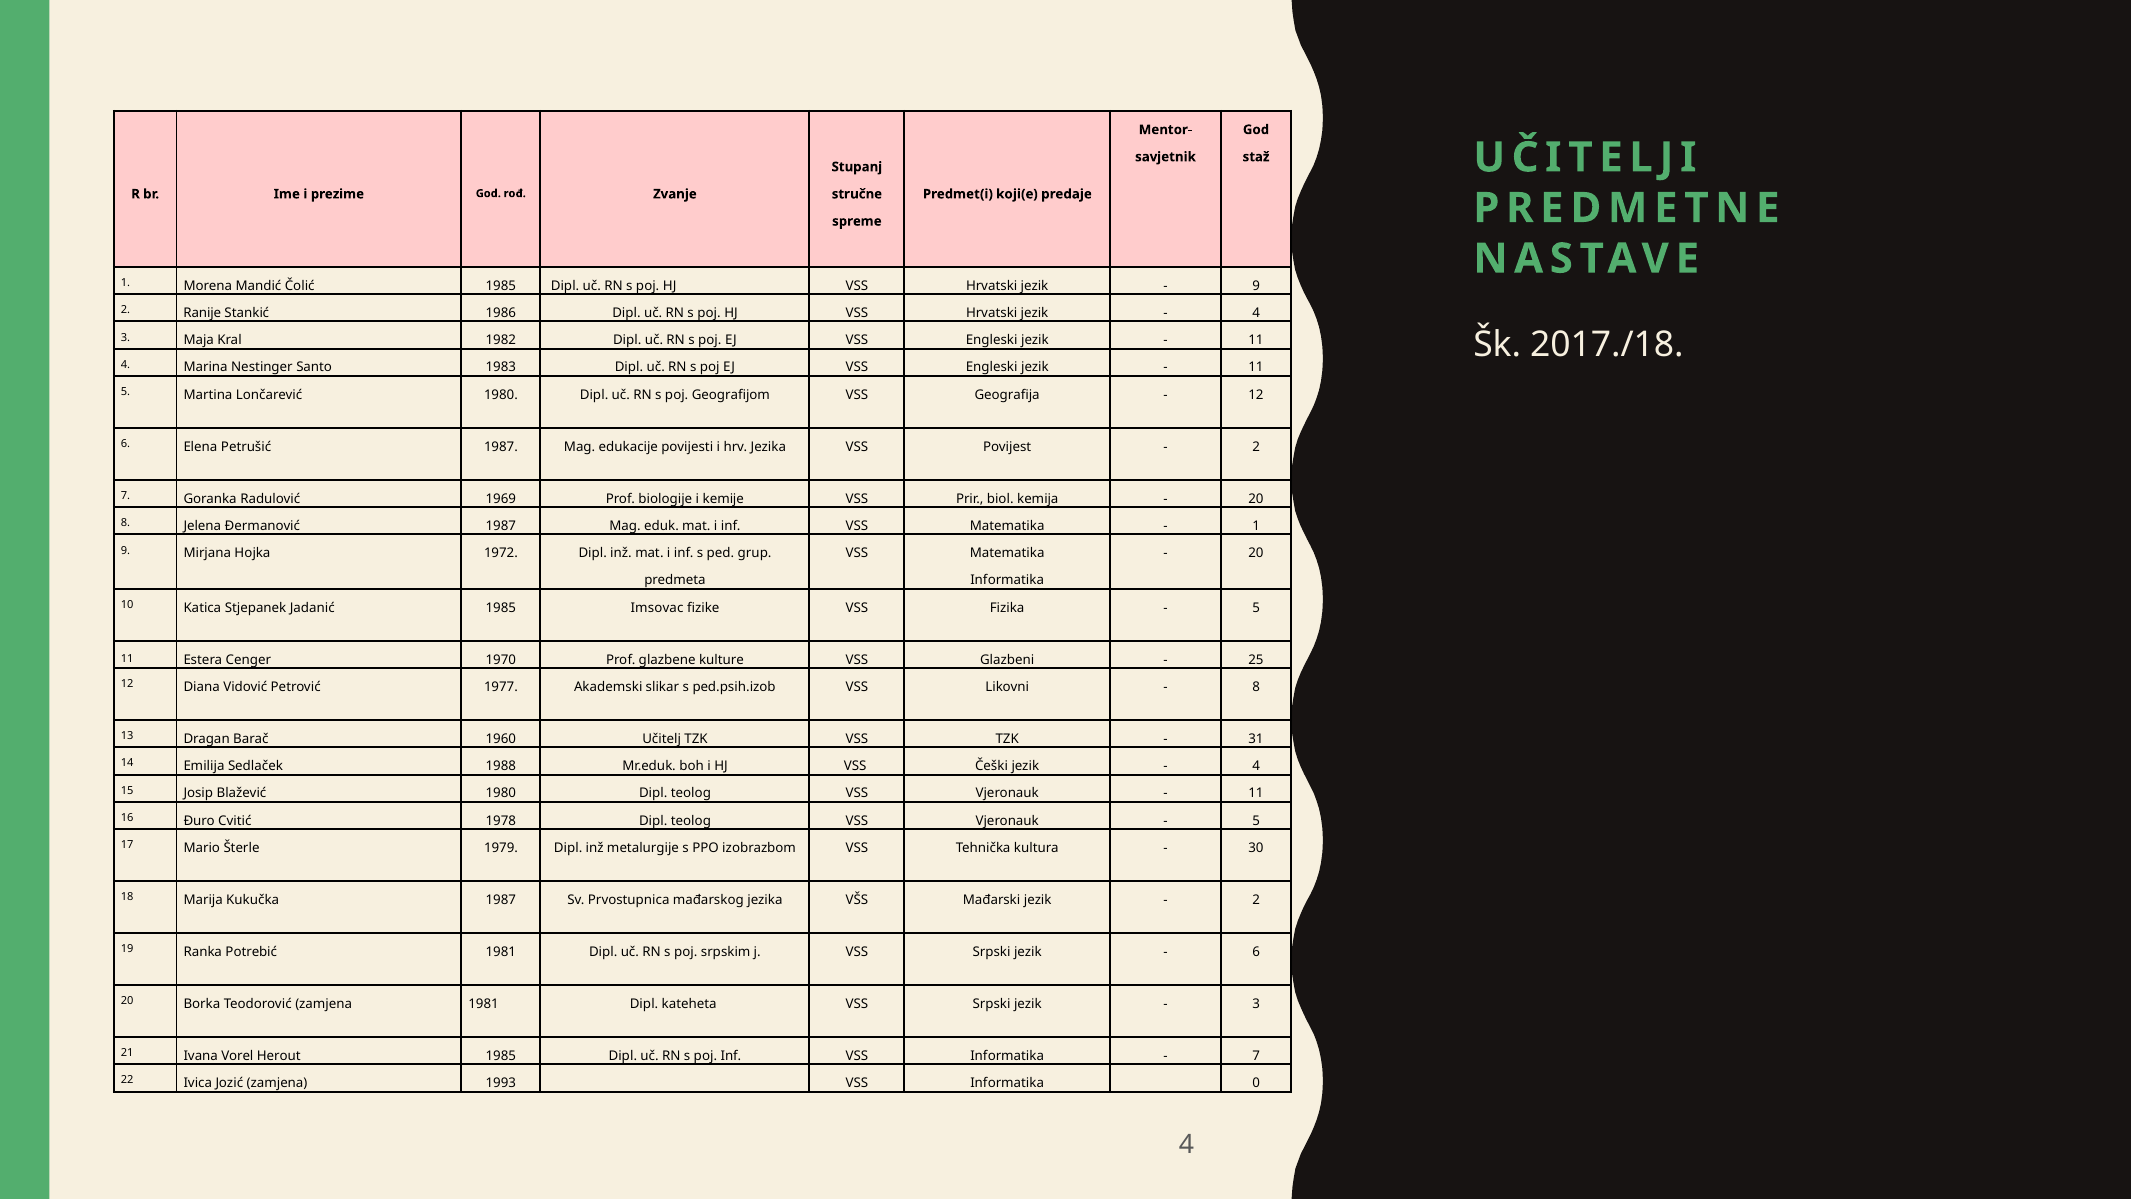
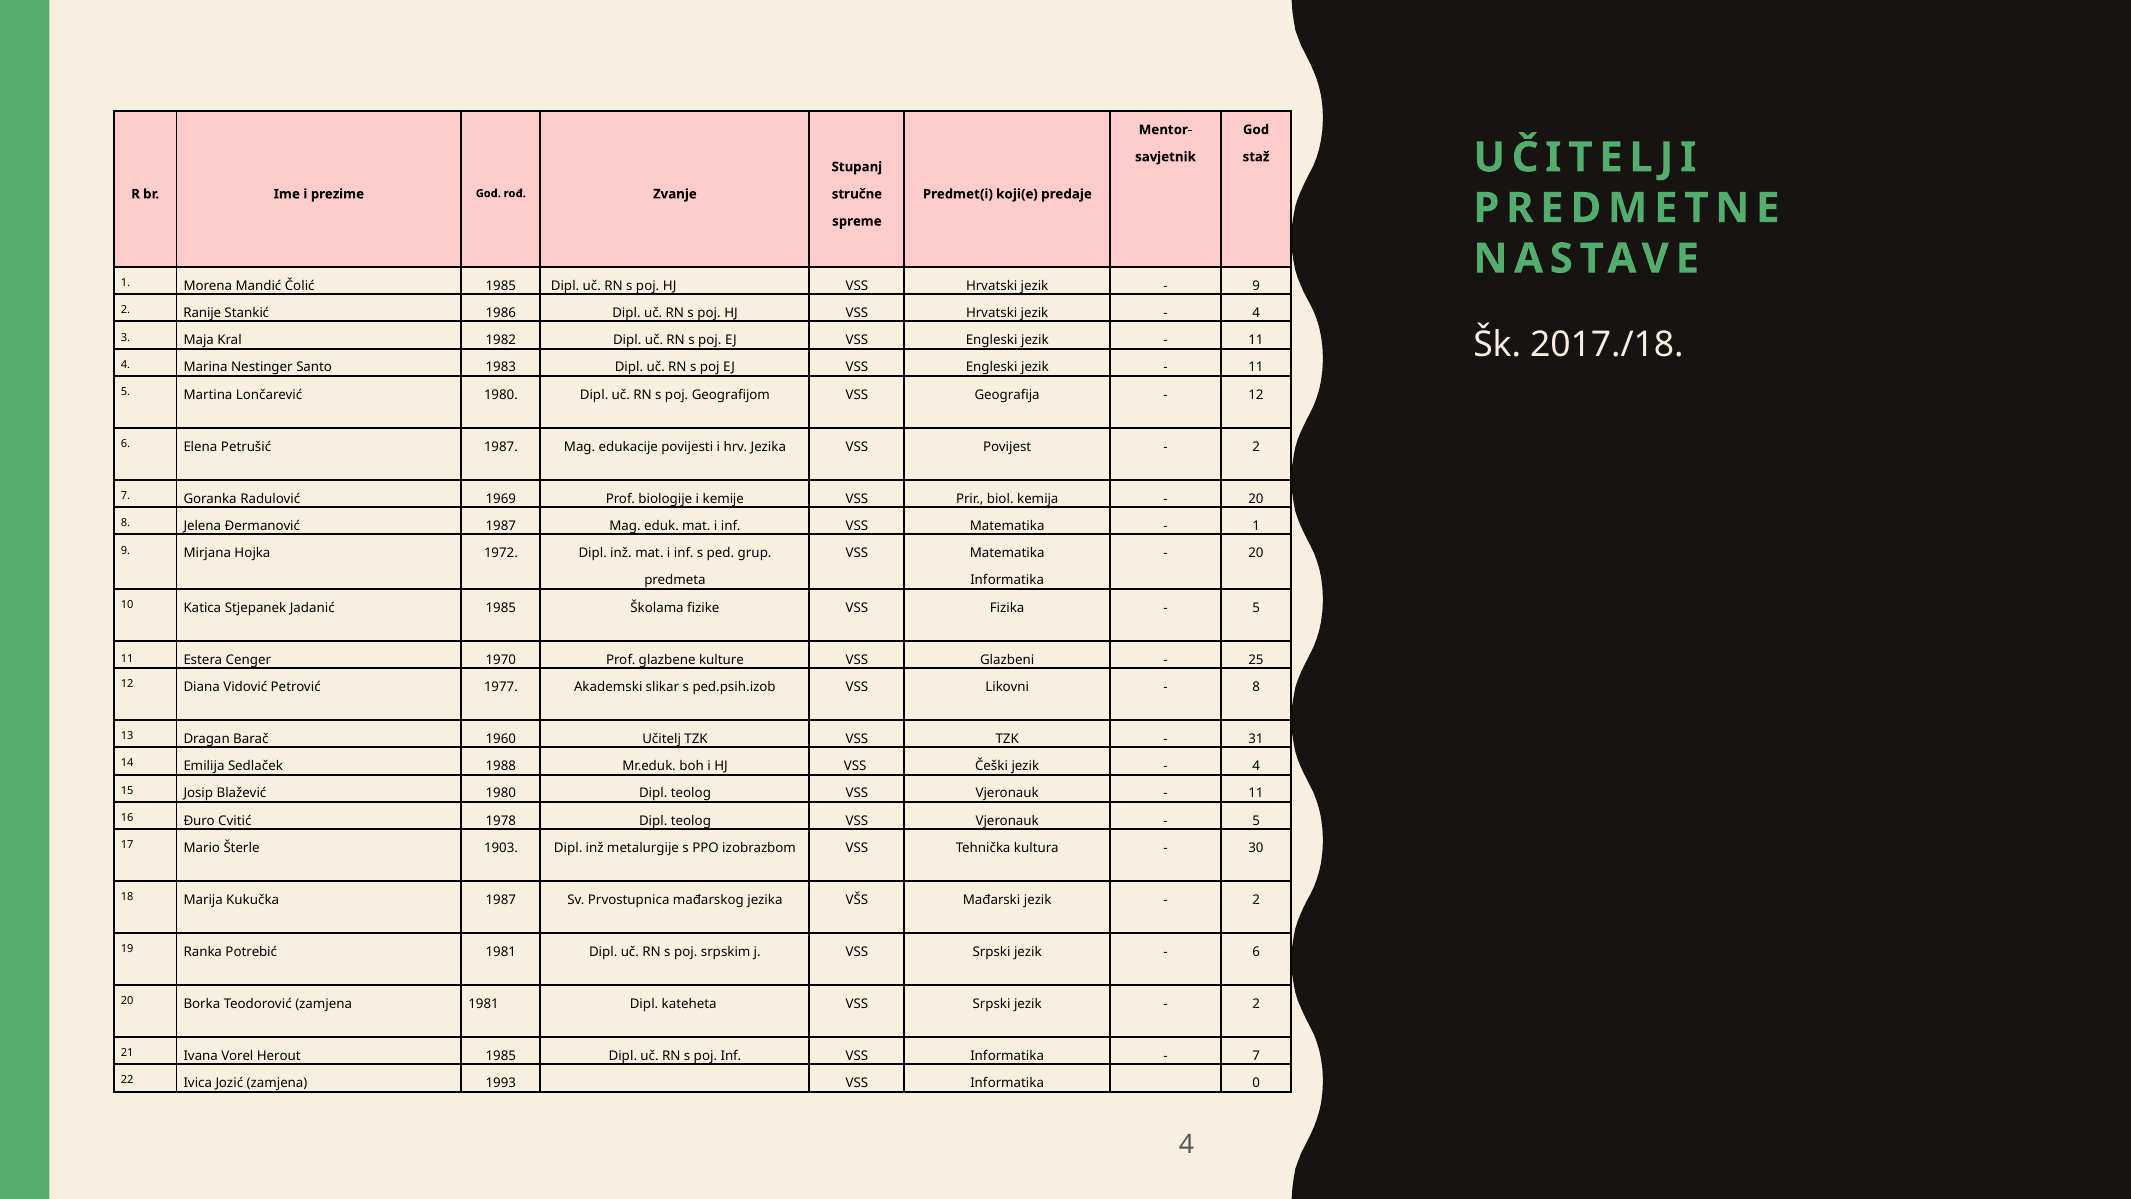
Imsovac: Imsovac -> Školama (657, 607)
1979: 1979 -> 1903 (501, 848)
3: 3 -> 2 (1256, 1004)
